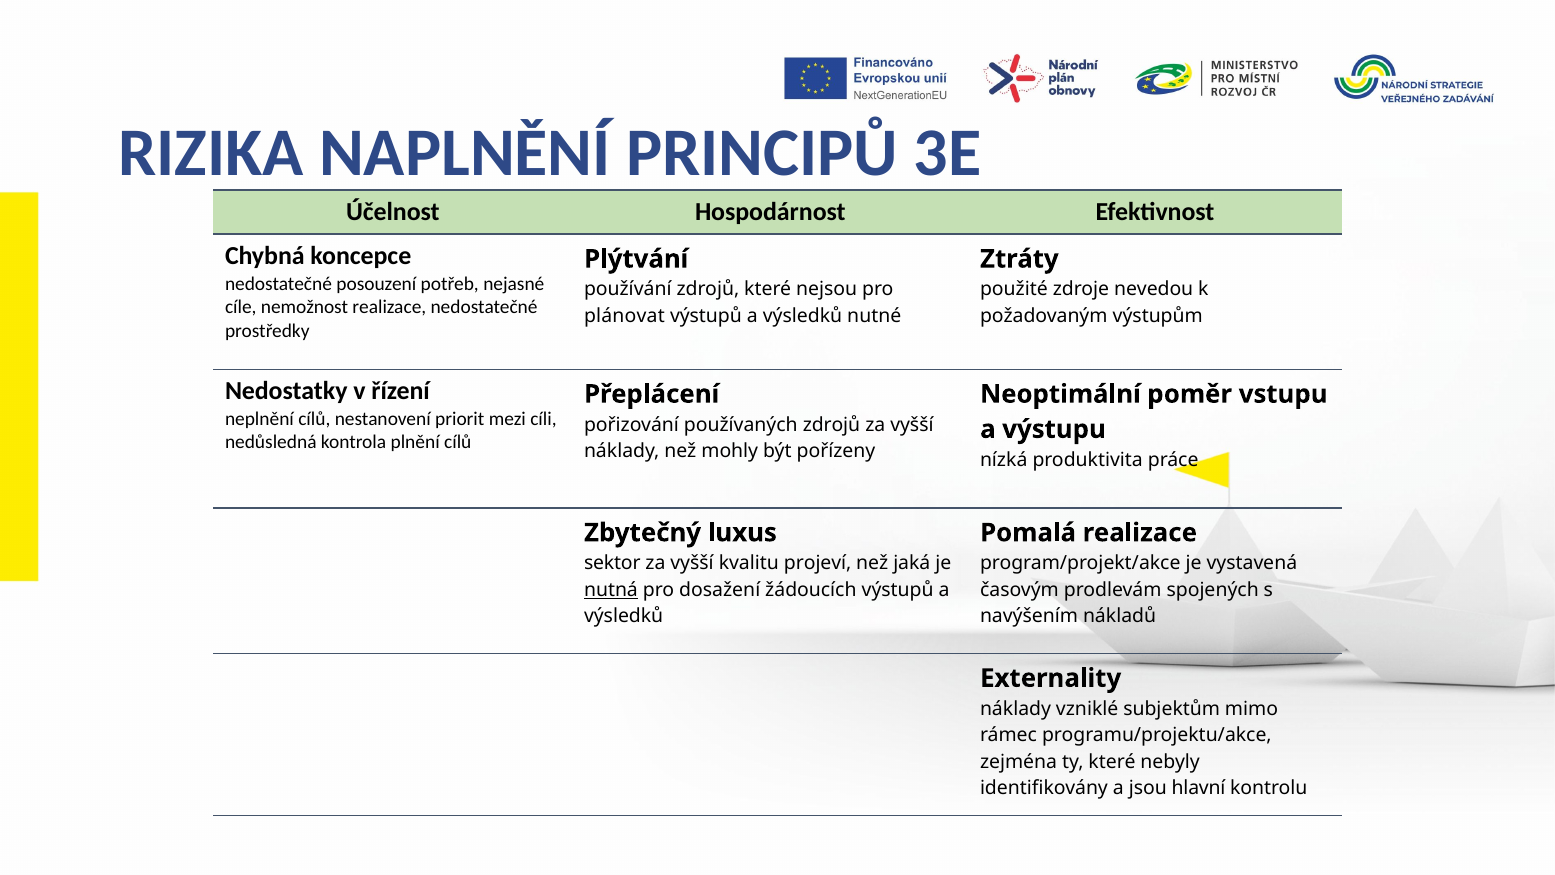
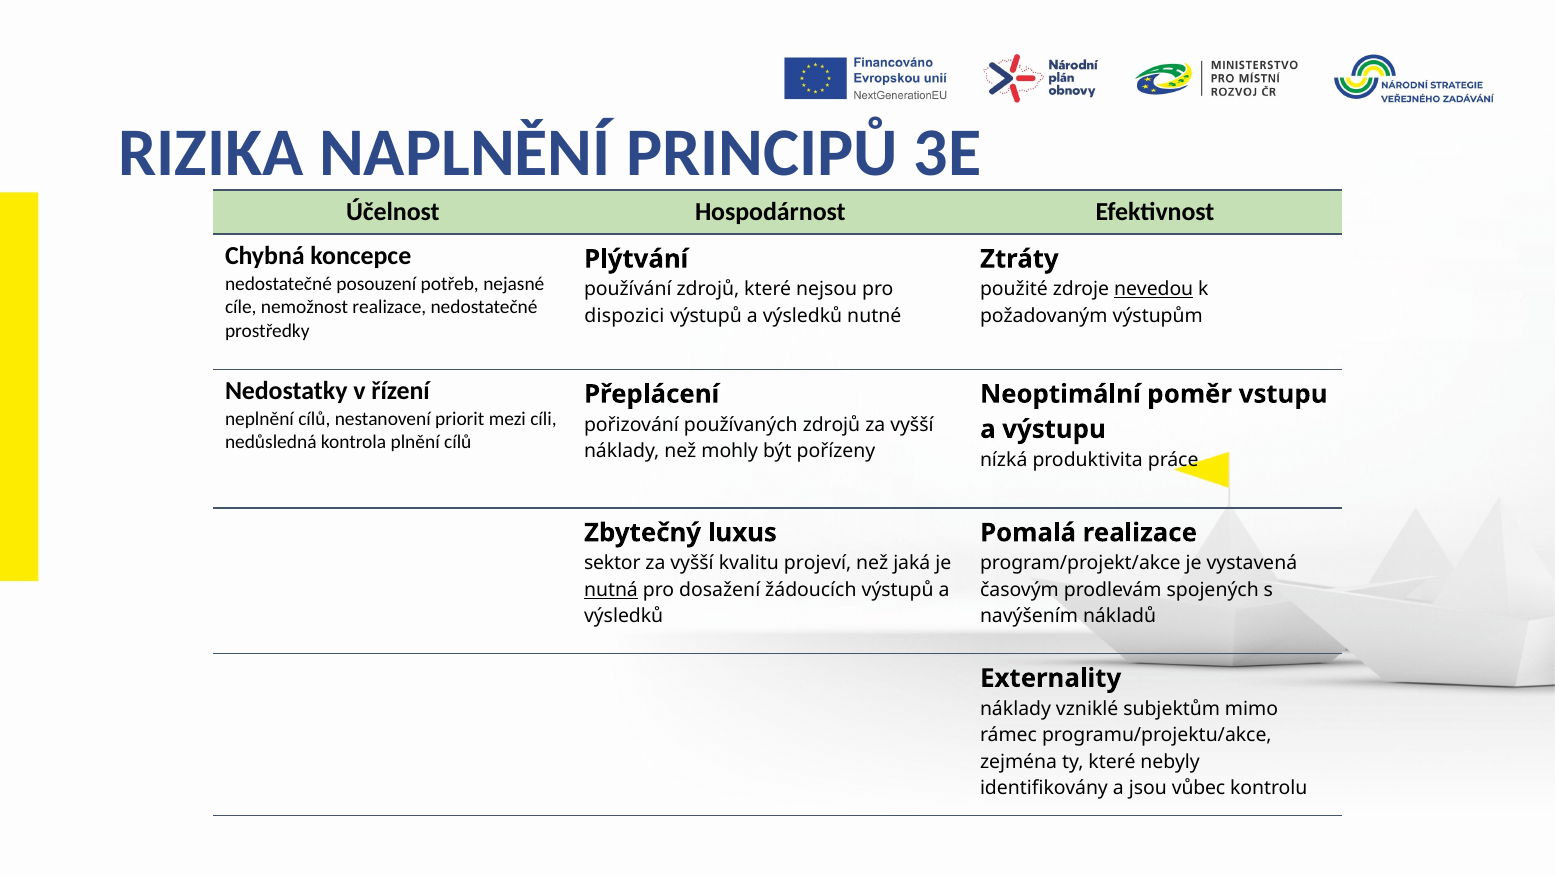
nevedou underline: none -> present (1154, 289)
plánovat: plánovat -> dispozici (624, 316)
hlavní: hlavní -> vůbec (1199, 788)
